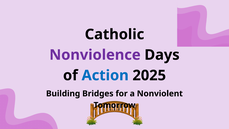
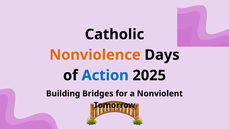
Nonviolence colour: purple -> orange (95, 55)
